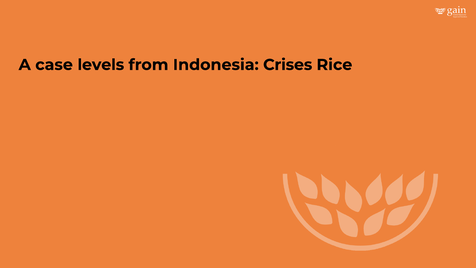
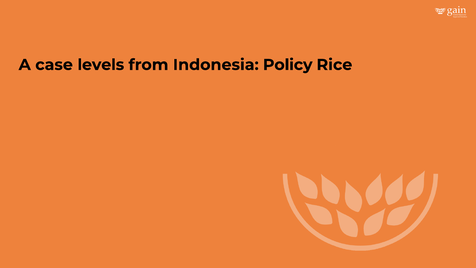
Crises: Crises -> Policy (288, 65)
